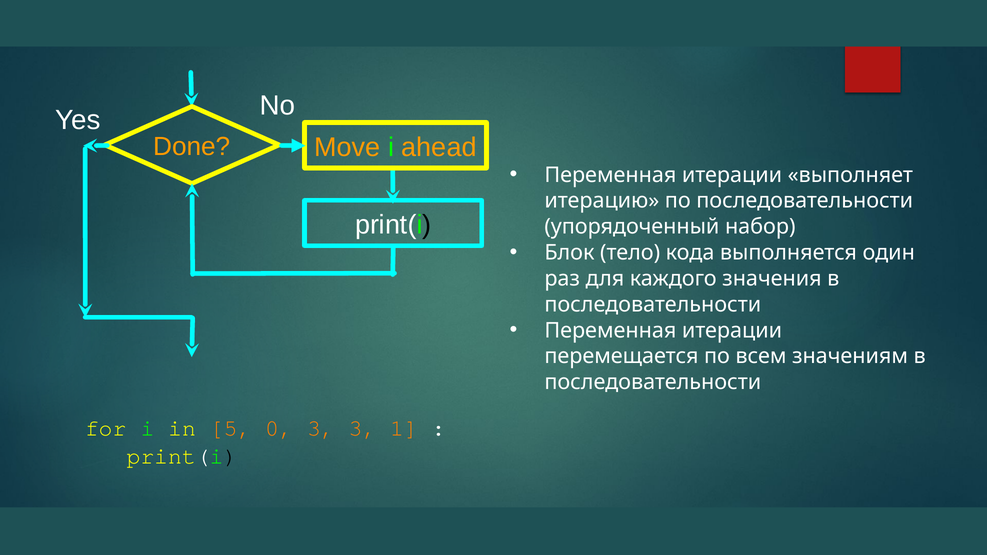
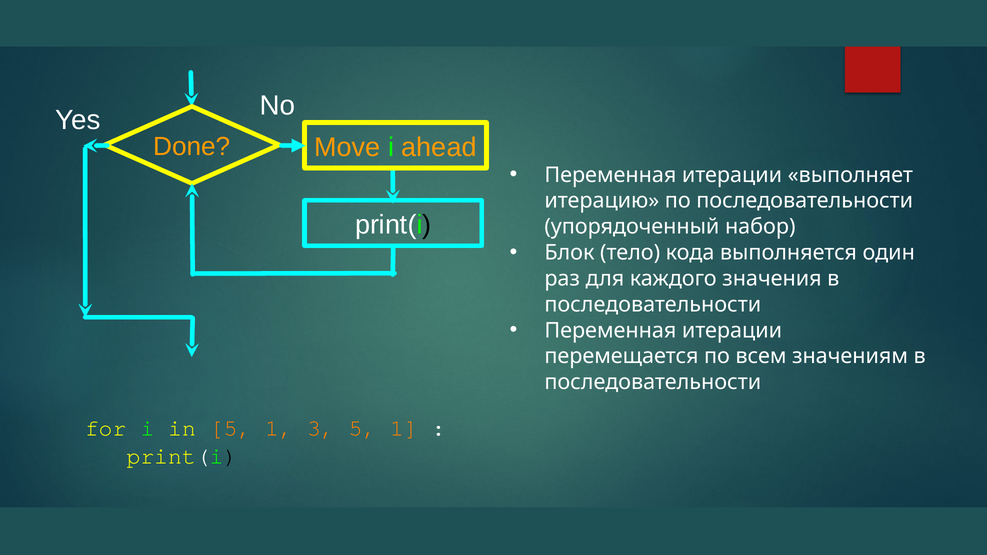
in 5 0: 0 -> 1 (279, 428)
3 3: 3 -> 5 (363, 428)
